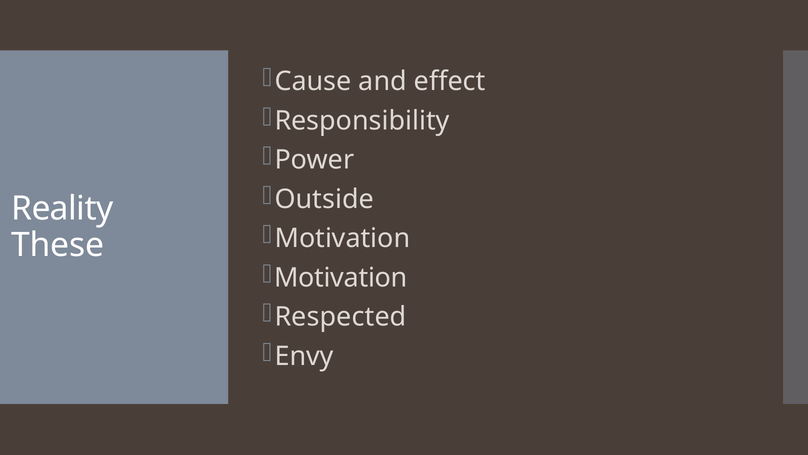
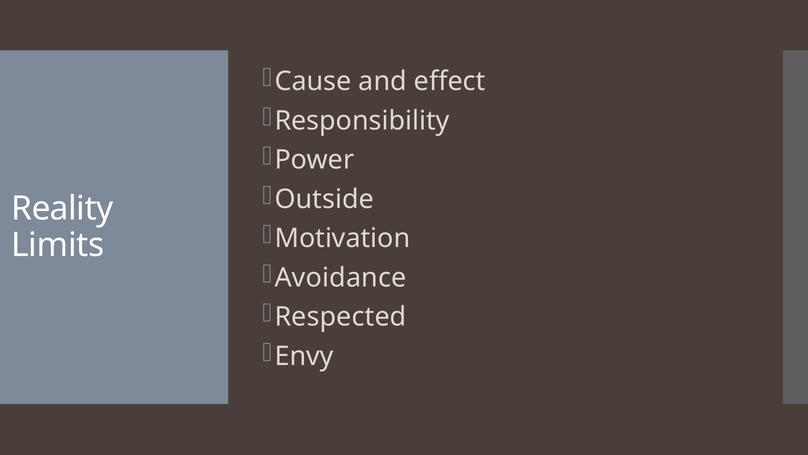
These: These -> Limits (58, 245)
Motivation: Motivation -> Avoidance (341, 277)
